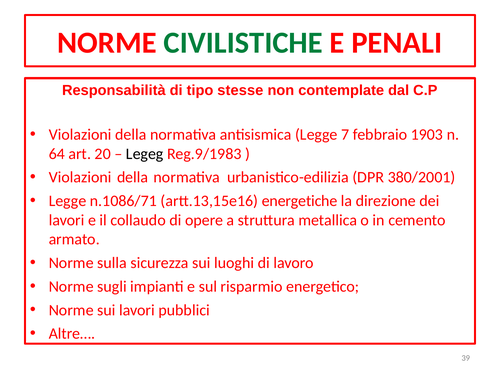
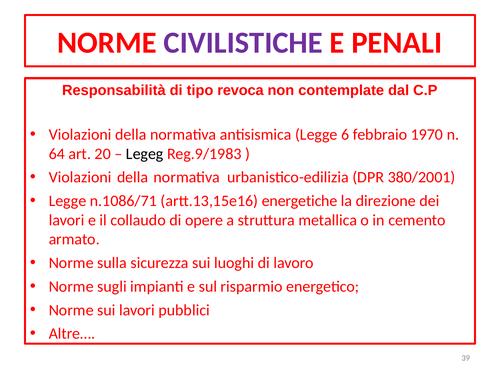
CIVILISTICHE colour: green -> purple (243, 43)
stesse: stesse -> revoca (240, 90)
7: 7 -> 6 (345, 135)
1903: 1903 -> 1970 (427, 135)
